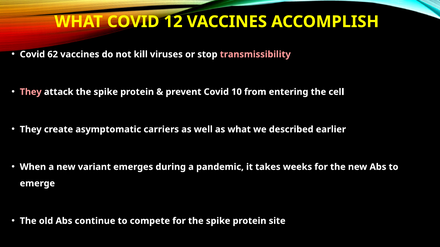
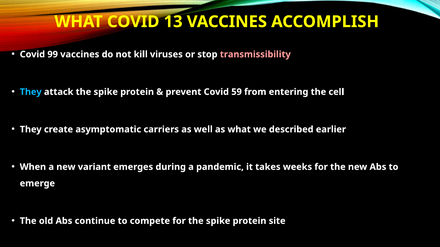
12: 12 -> 13 (173, 22)
62: 62 -> 99 (53, 54)
They colour: pink -> light blue (31, 92)
10: 10 -> 59 (237, 92)
